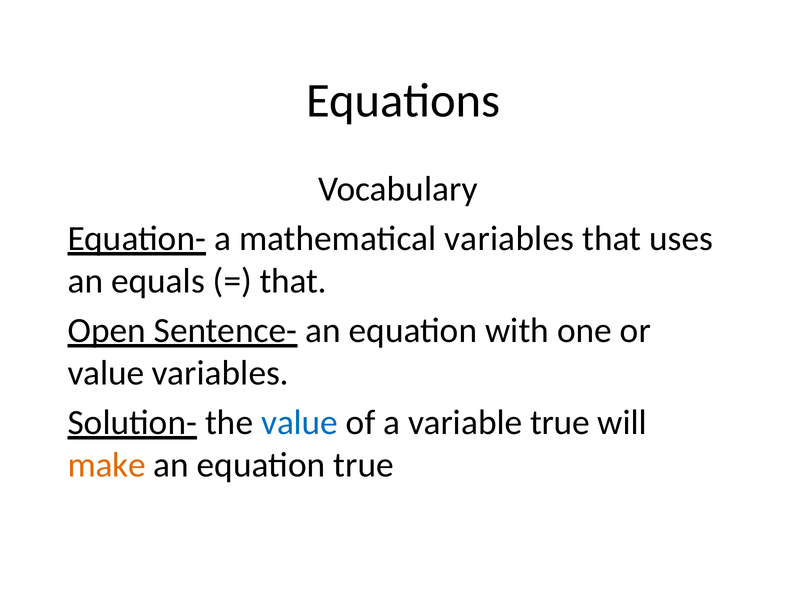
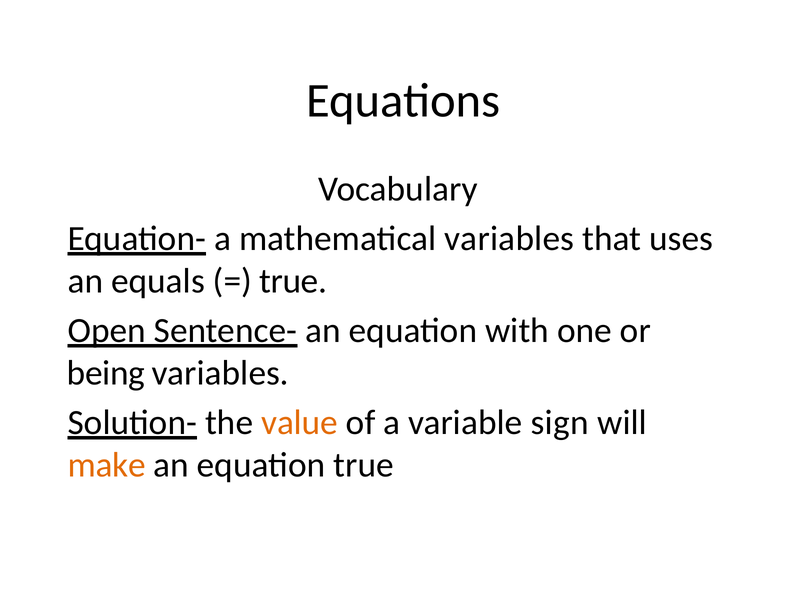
that: that -> true (293, 281)
value: value -> being (106, 373)
value colour: blue -> orange (300, 422)
variable true: true -> sign (560, 422)
